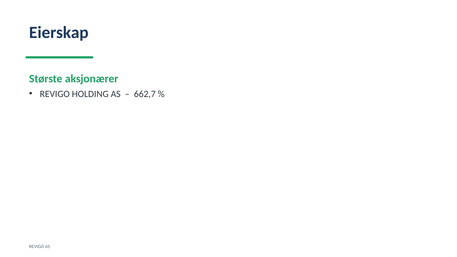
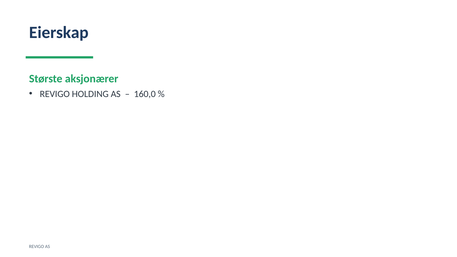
662,7: 662,7 -> 160,0 (145, 94)
